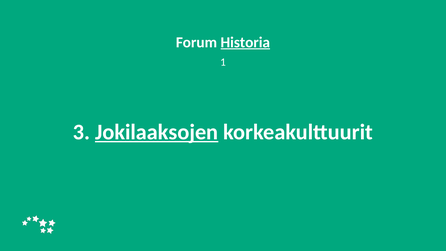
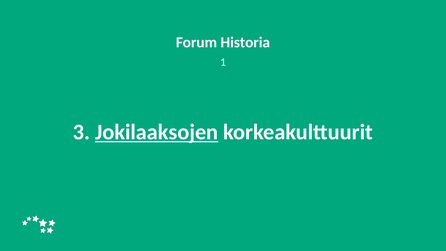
Historia underline: present -> none (245, 42)
